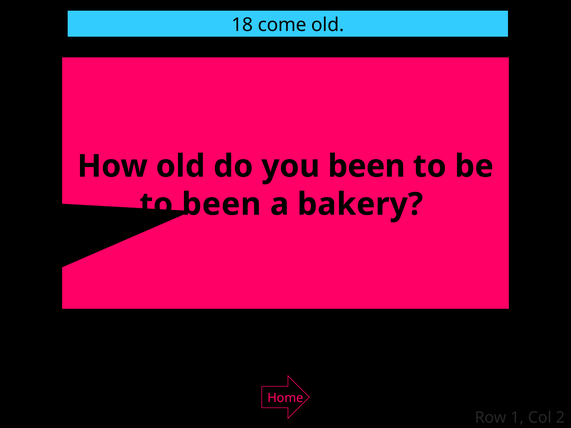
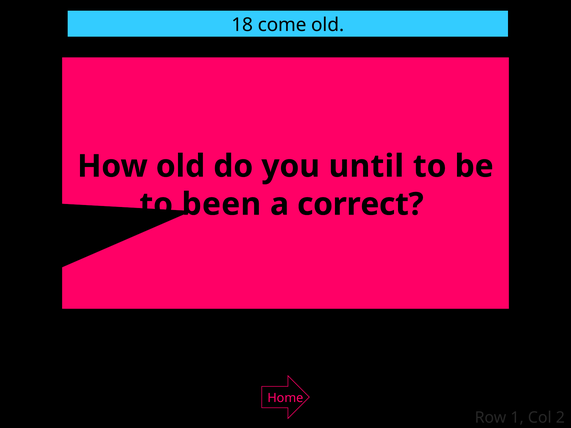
you been: been -> until (366, 166)
bakery: bakery -> correct (360, 204)
